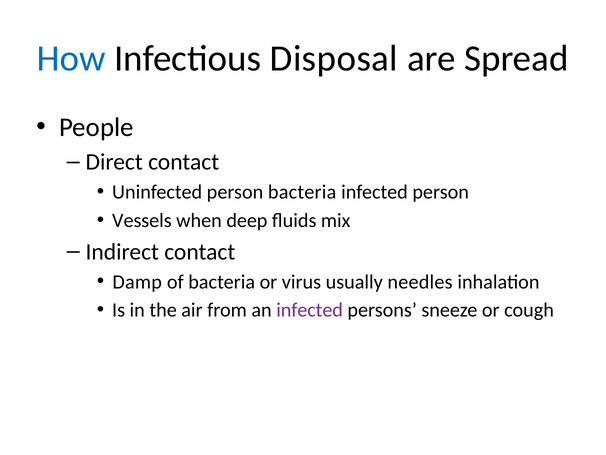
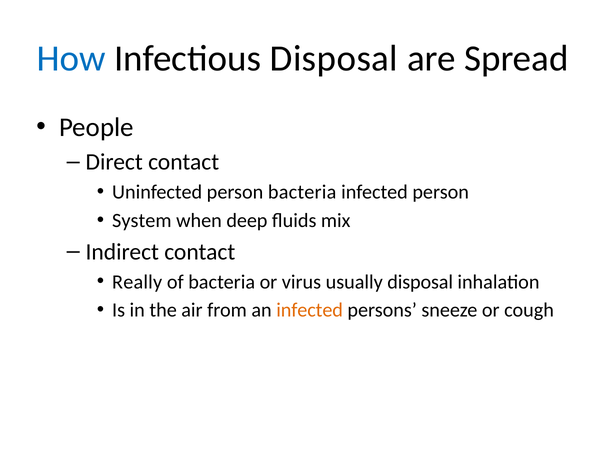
Vessels: Vessels -> System (142, 220)
Damp: Damp -> Really (137, 282)
usually needles: needles -> disposal (420, 282)
infected colour: purple -> orange (310, 310)
